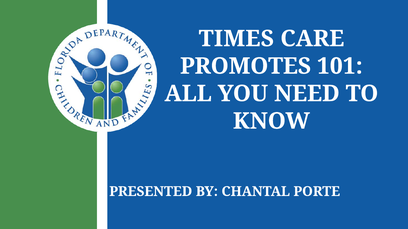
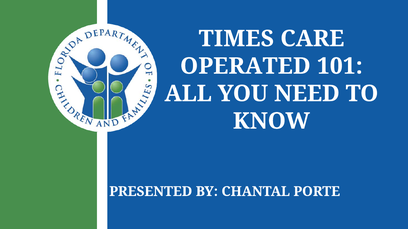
PROMOTES: PROMOTES -> OPERATED (245, 66)
